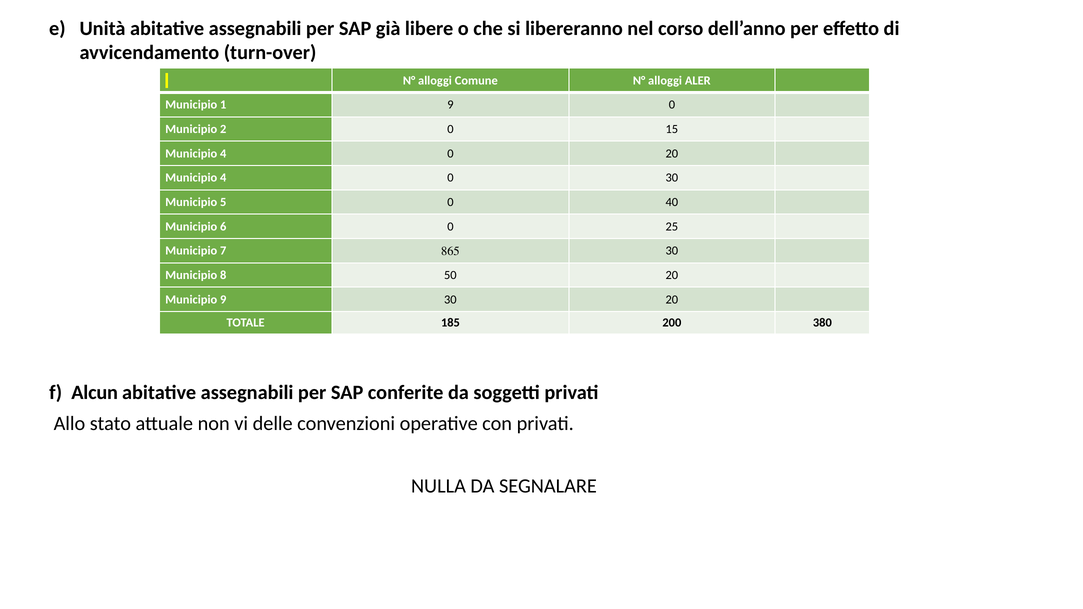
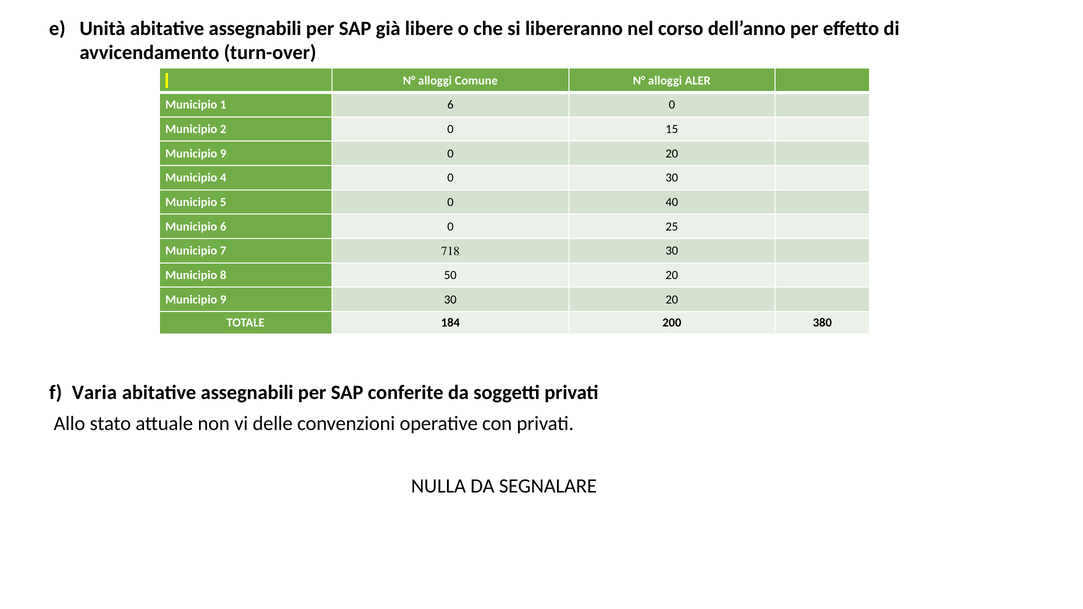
1 9: 9 -> 6 (450, 105)
4: 4 -> 9 (223, 154)
865: 865 -> 718 (450, 251)
185: 185 -> 184 (450, 323)
Alcun: Alcun -> Varia (94, 393)
